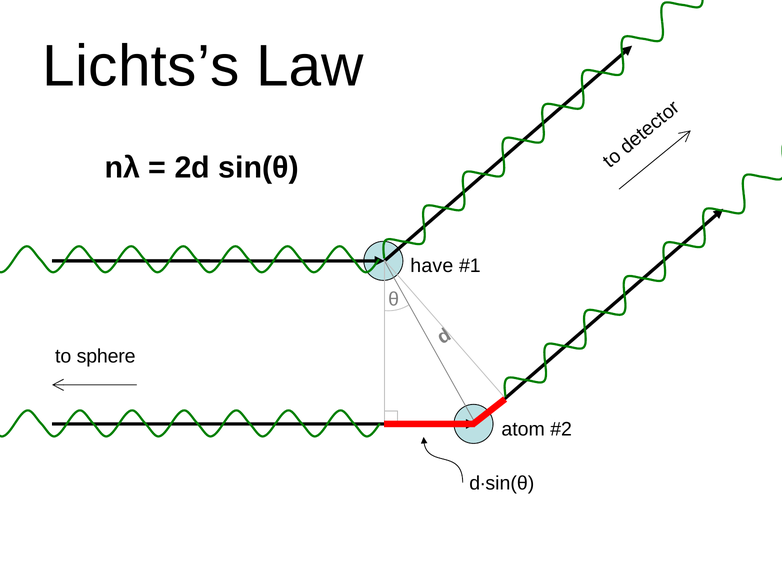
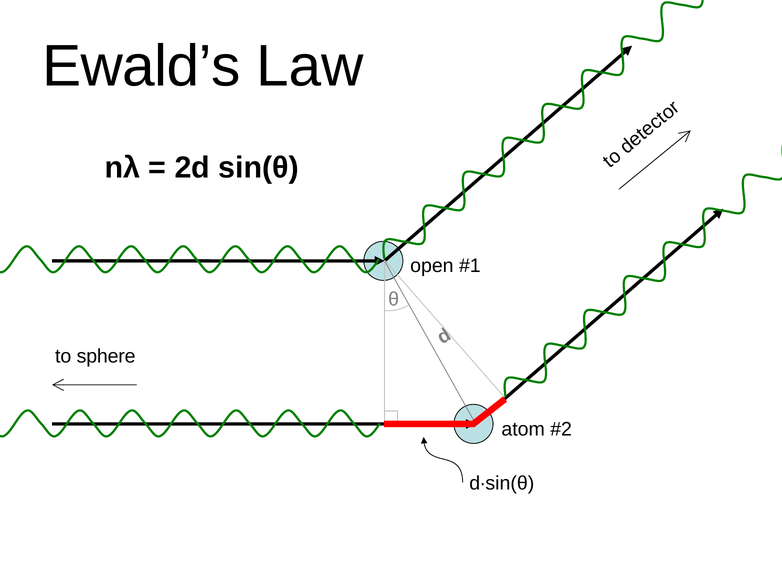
Lichts’s: Lichts’s -> Ewald’s (141, 66)
have: have -> open (432, 266)
